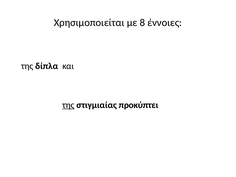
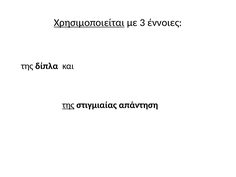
Χρησιμοποιείται underline: none -> present (89, 23)
8: 8 -> 3 (142, 23)
προκύπτει: προκύπτει -> απάντηση (138, 105)
